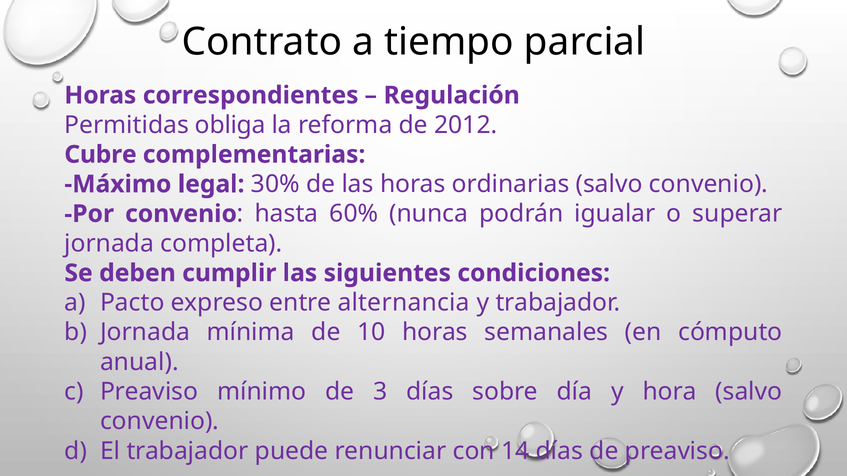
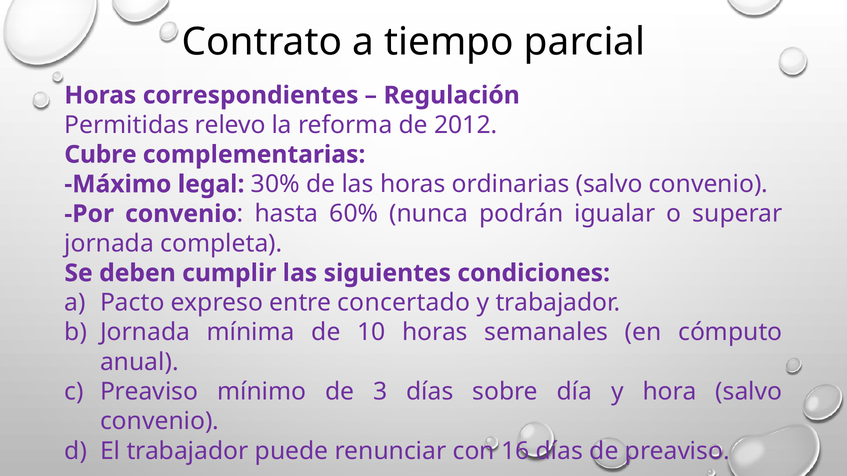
obliga: obliga -> relevo (230, 125)
alternancia: alternancia -> concertado (404, 303)
14: 14 -> 16 (515, 451)
